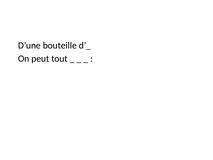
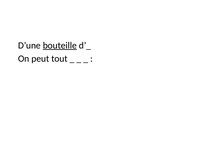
bouteille underline: none -> present (60, 45)
